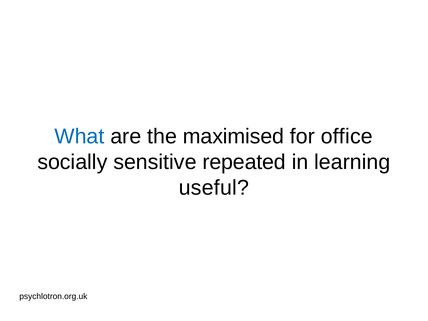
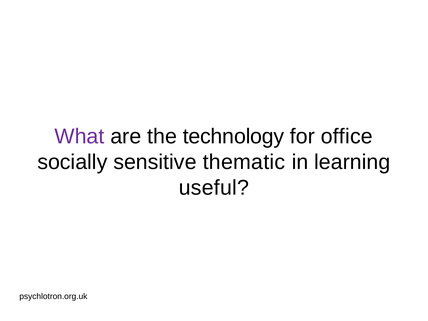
What colour: blue -> purple (80, 136)
maximised: maximised -> technology (234, 136)
repeated: repeated -> thematic (244, 162)
